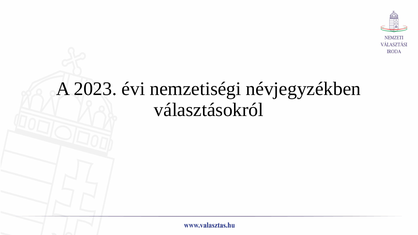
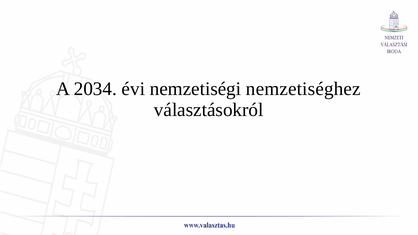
2023: 2023 -> 2034 (95, 89)
névjegyzékben: névjegyzékben -> nemzetiséghez (303, 89)
